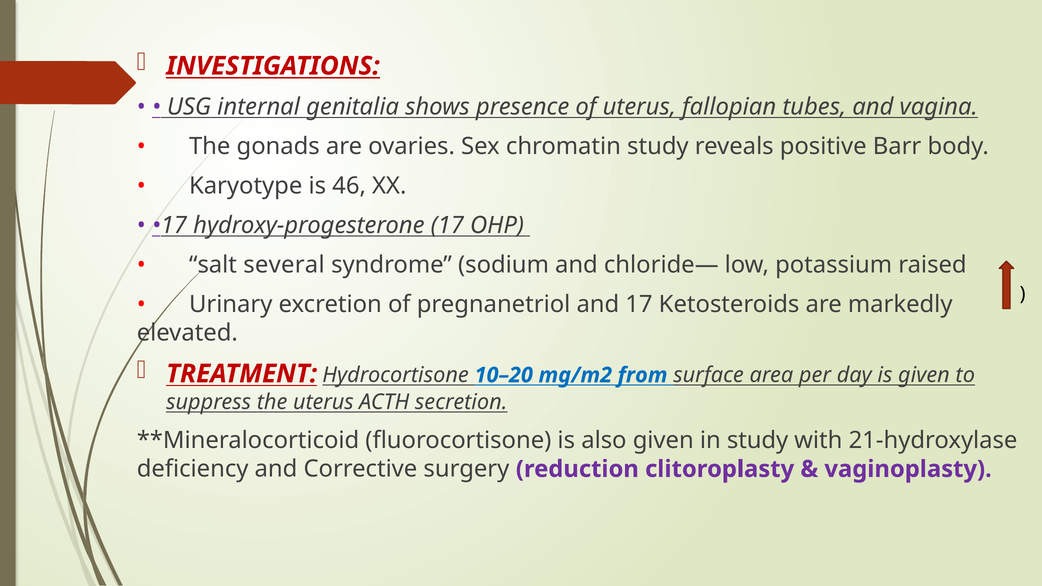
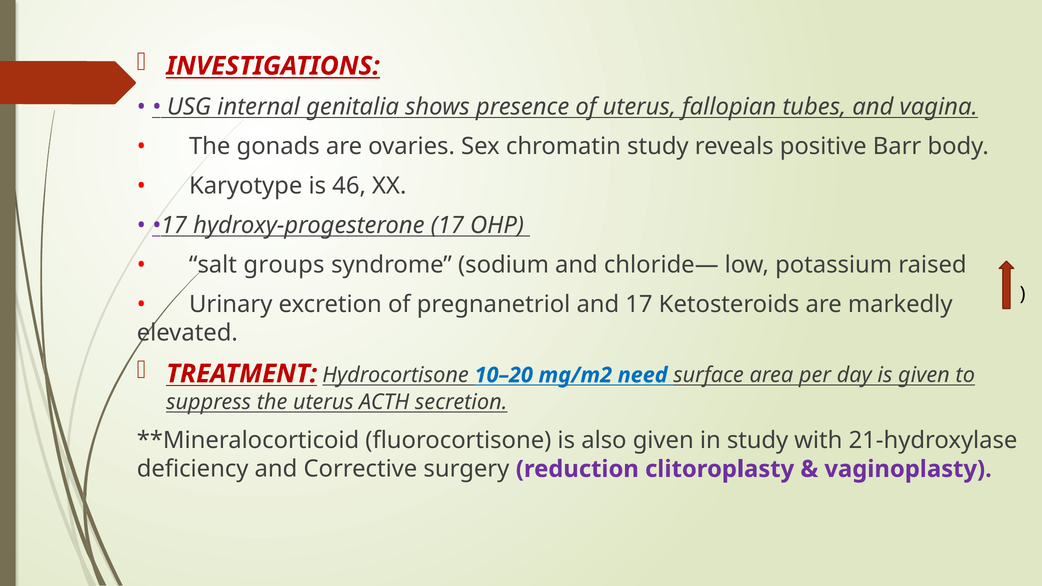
several: several -> groups (284, 265)
from: from -> need (643, 375)
